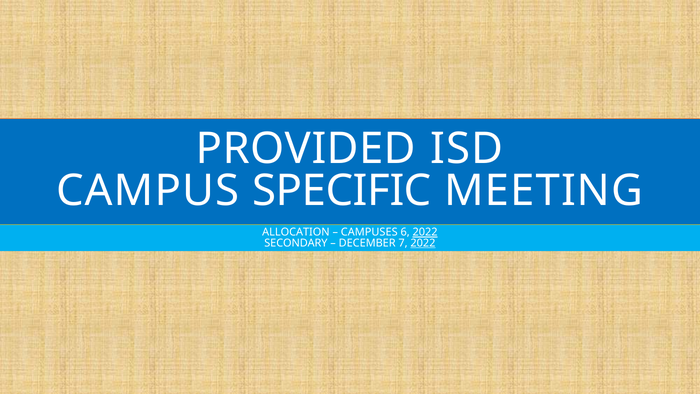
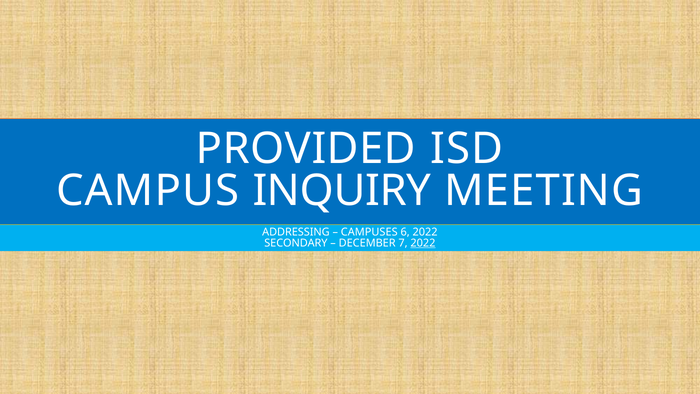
SPECIFIC: SPECIFIC -> INQUIRY (342, 191)
ALLOCATION: ALLOCATION -> ADDRESSING (296, 232)
2022 underline: present -> none (425, 232)
